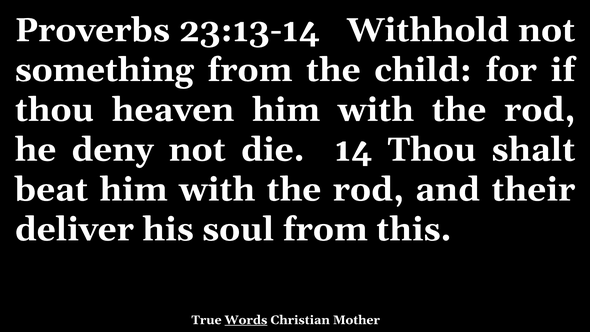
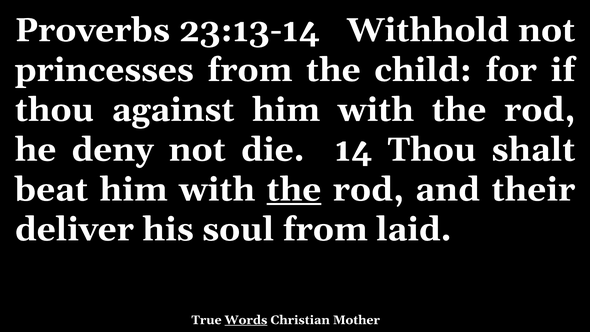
something: something -> princesses (104, 70)
heaven: heaven -> against (173, 110)
the underline: none -> present (294, 190)
this: this -> laid (414, 229)
